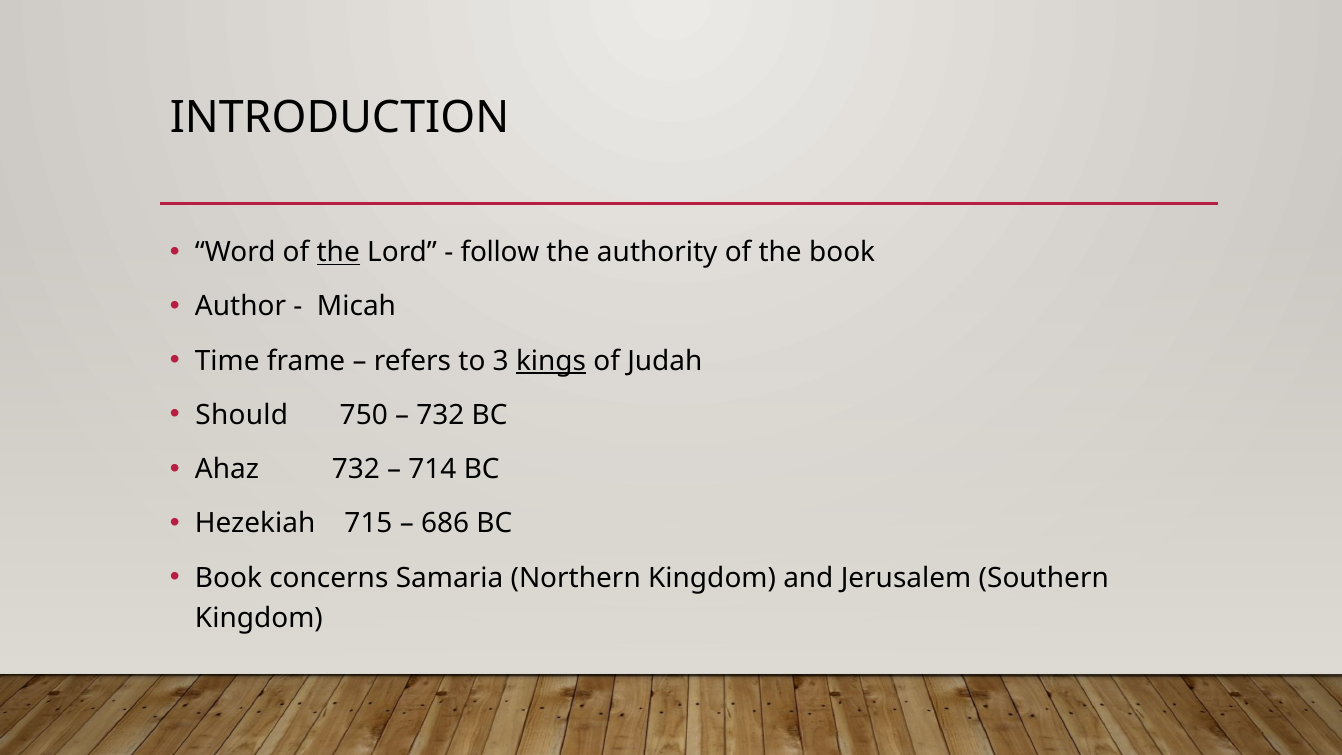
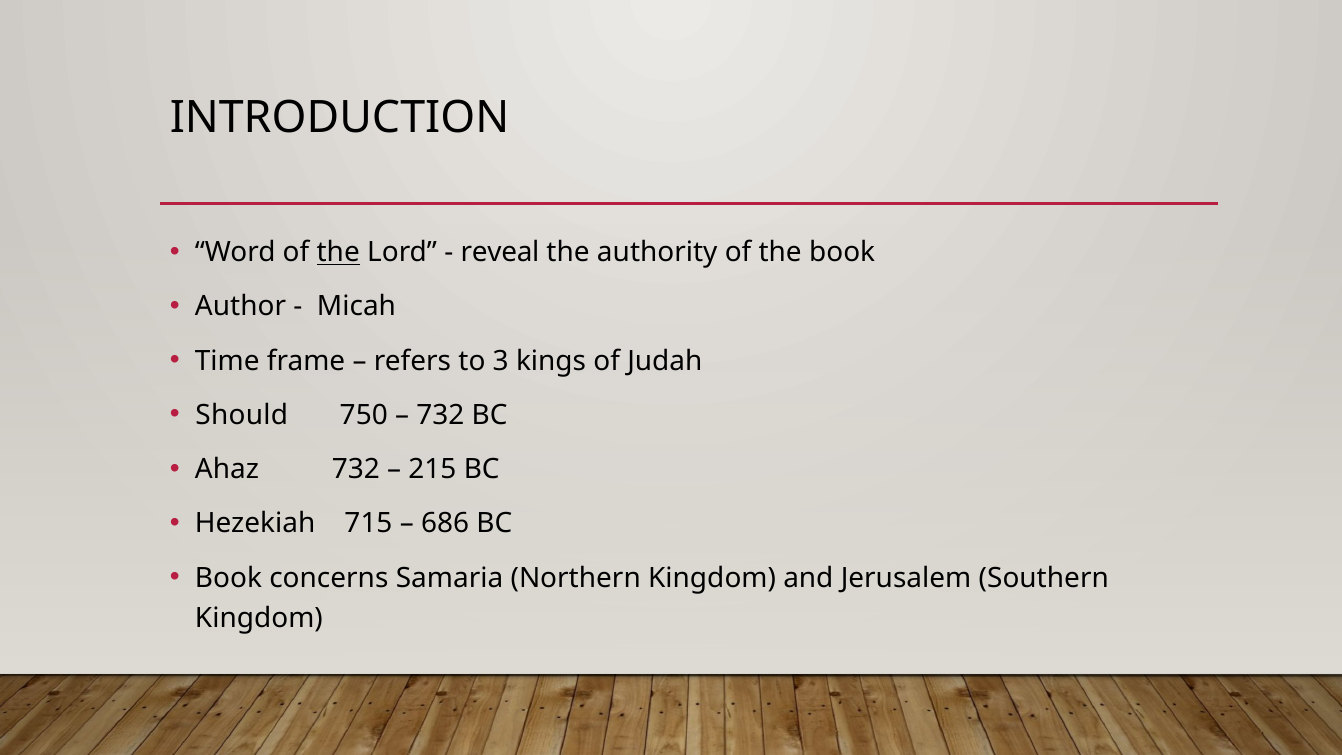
follow: follow -> reveal (500, 252)
kings underline: present -> none (551, 361)
714: 714 -> 215 (432, 469)
